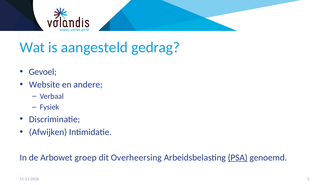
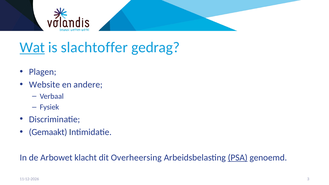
Wat underline: none -> present (32, 47)
aangesteld: aangesteld -> slachtoffer (94, 47)
Gevoel: Gevoel -> Plagen (43, 72)
Afwijken: Afwijken -> Gemaakt (48, 132)
groep: groep -> klacht (86, 158)
